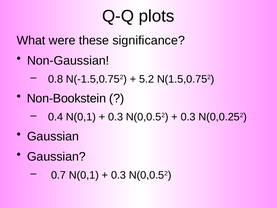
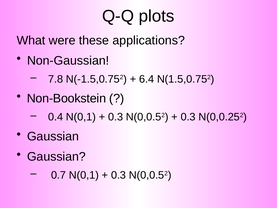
significance: significance -> applications (149, 40)
0.8: 0.8 -> 7.8 (56, 79)
5.2: 5.2 -> 6.4 (147, 79)
